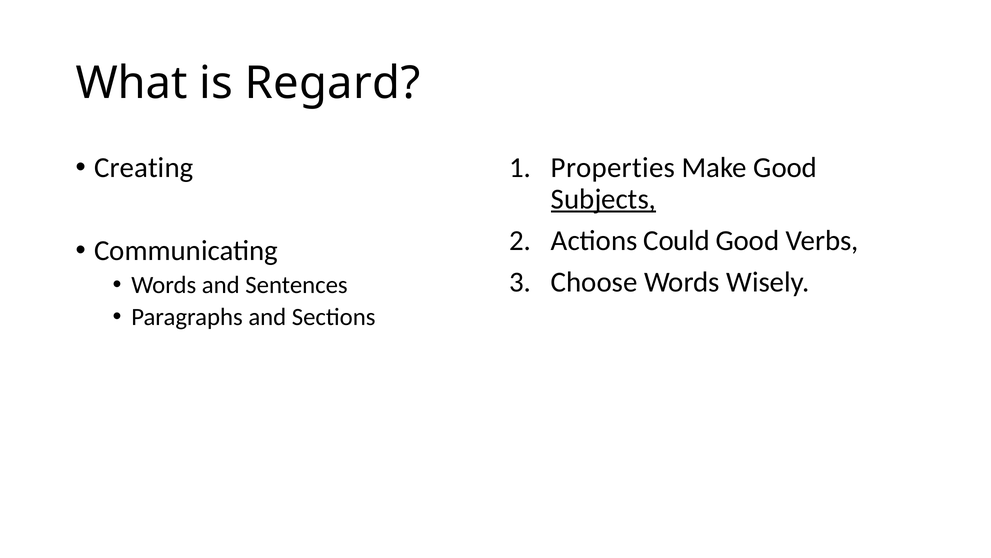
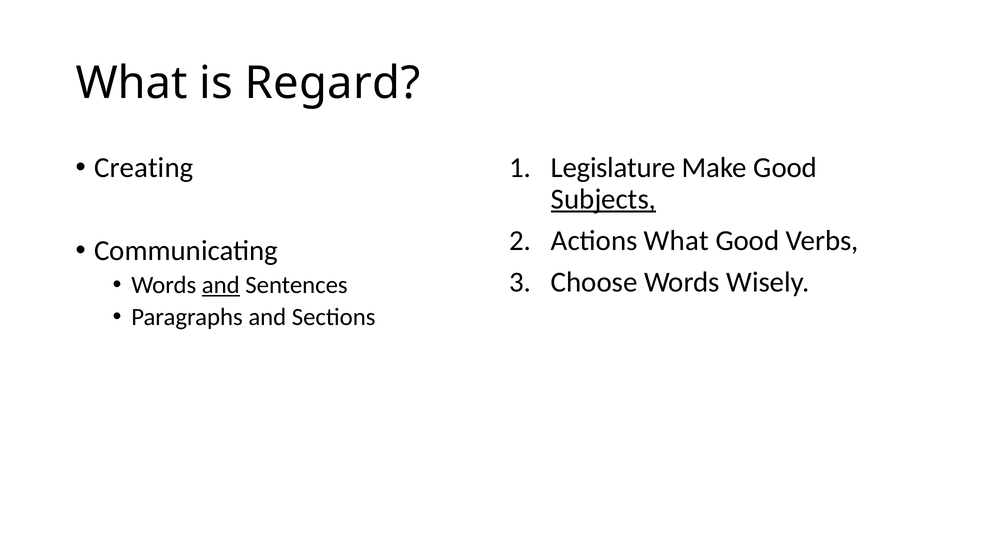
Properties: Properties -> Legislature (613, 168)
Actions Could: Could -> What (676, 240)
and underline: none -> present (221, 285)
